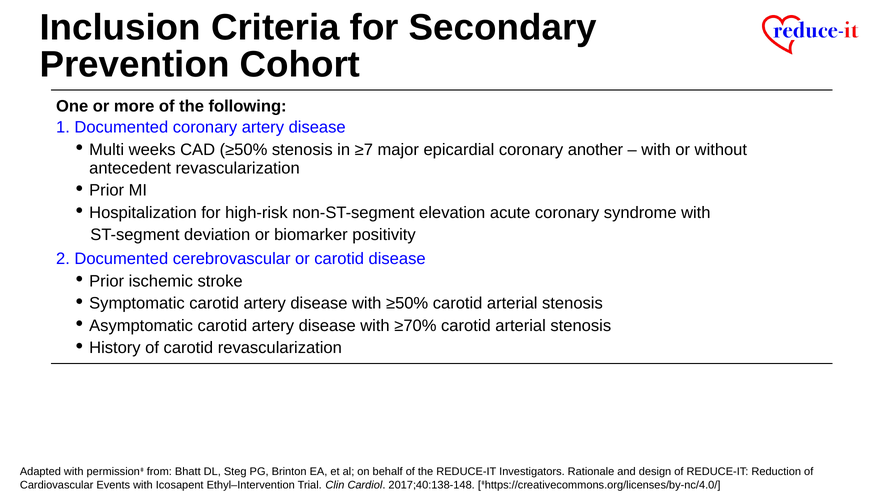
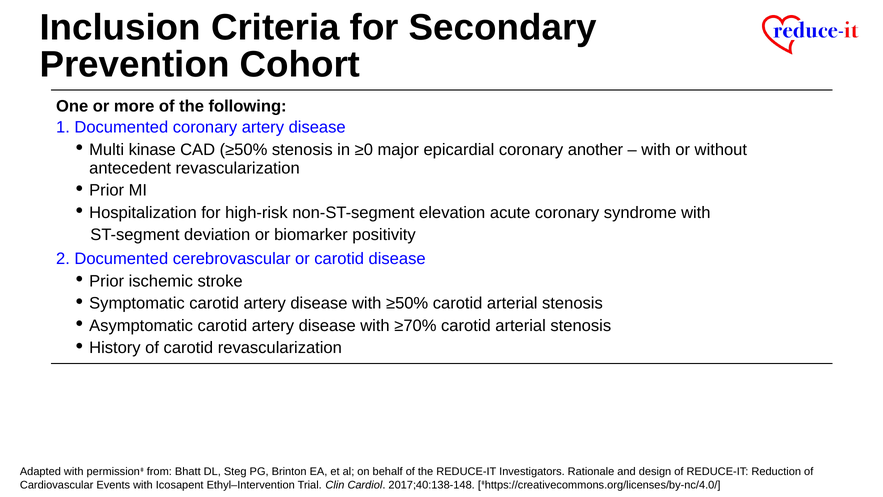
weeks: weeks -> kinase (152, 150)
≥7: ≥7 -> ≥0 (364, 150)
